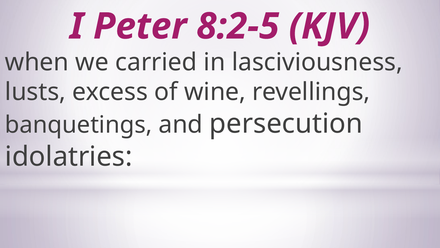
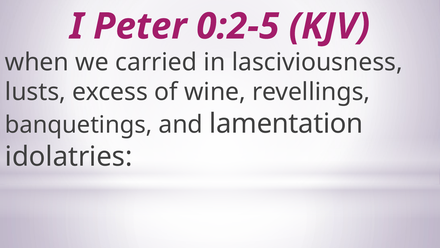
8:2-5: 8:2-5 -> 0:2-5 (238, 26)
persecution: persecution -> lamentation (286, 123)
